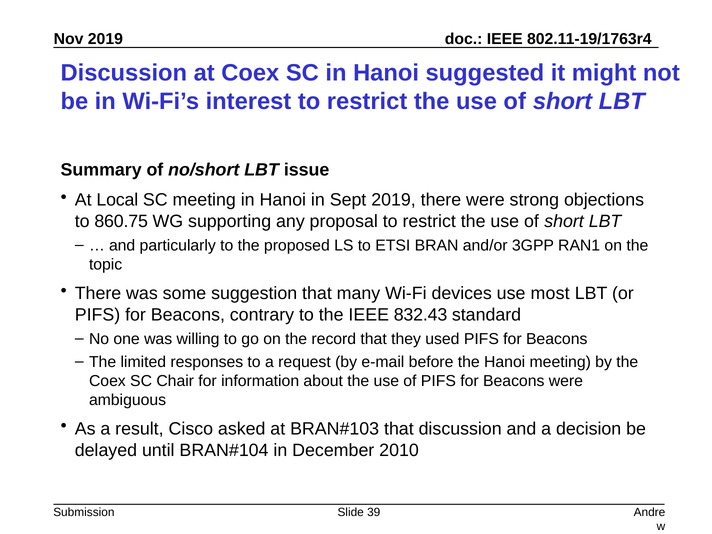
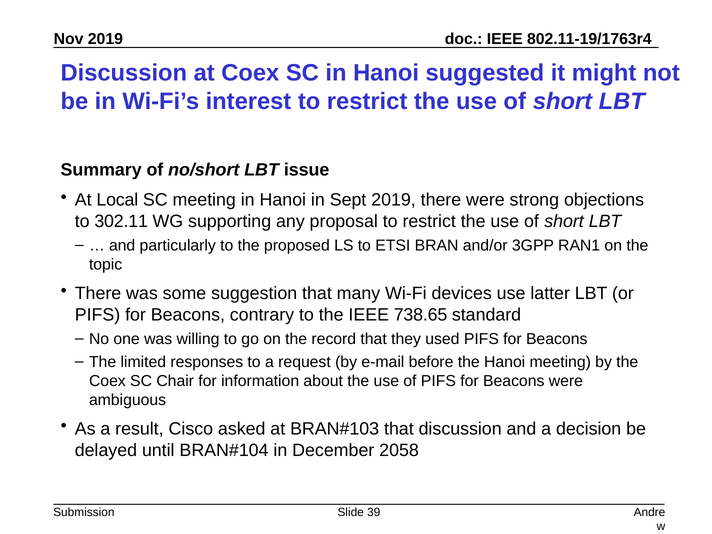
860.75: 860.75 -> 302.11 (121, 221)
most: most -> latter (550, 294)
832.43: 832.43 -> 738.65 (421, 315)
2010: 2010 -> 2058 (399, 450)
